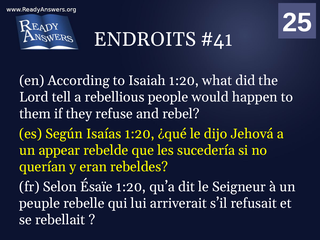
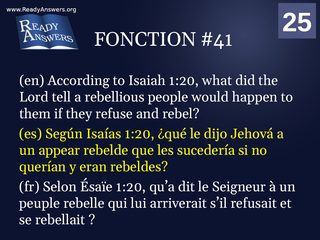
ENDROITS: ENDROITS -> FONCTION (145, 39)
